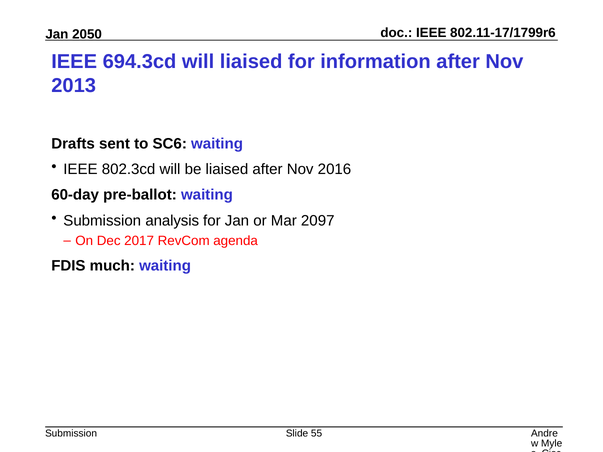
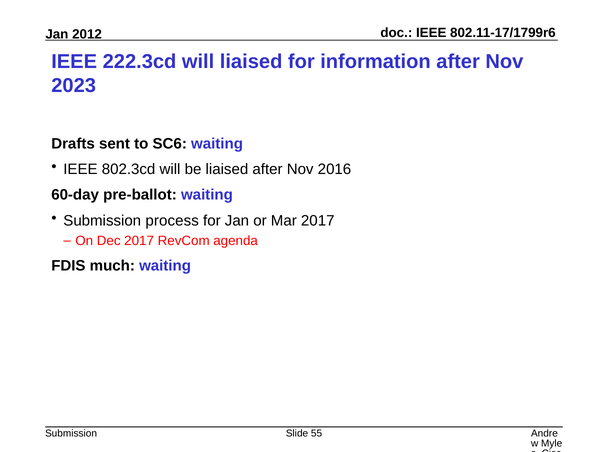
2050: 2050 -> 2012 (87, 34)
694.3cd: 694.3cd -> 222.3cd (140, 62)
2013: 2013 -> 2023 (74, 86)
analysis: analysis -> process (172, 221)
Mar 2097: 2097 -> 2017 (318, 221)
